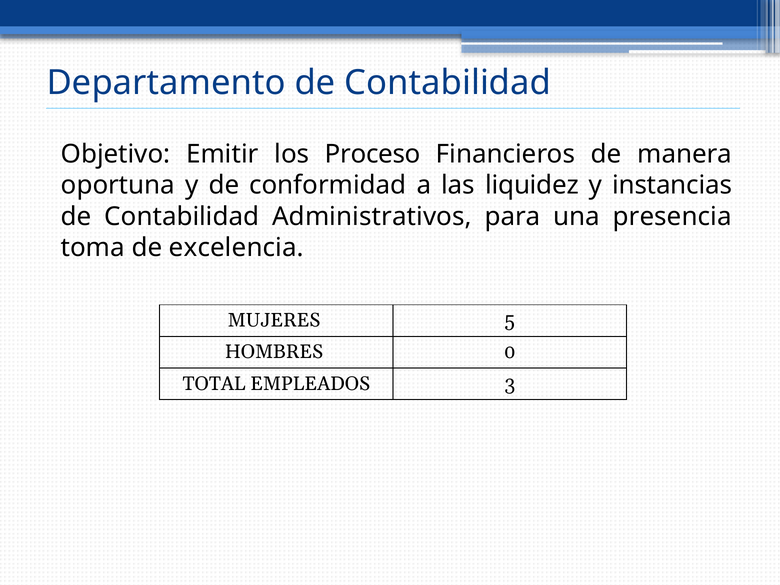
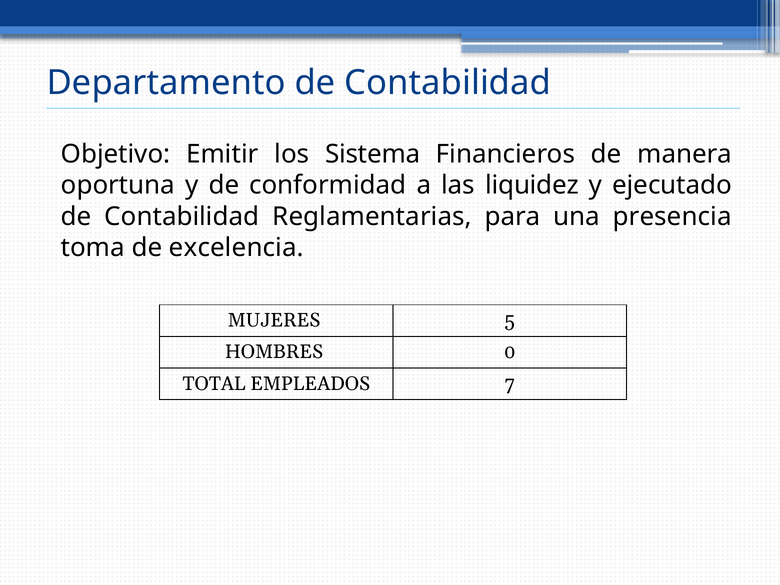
Proceso: Proceso -> Sistema (373, 154)
instancias: instancias -> ejecutado (672, 185)
Administrativos: Administrativos -> Reglamentarias (372, 216)
3: 3 -> 7 (510, 384)
